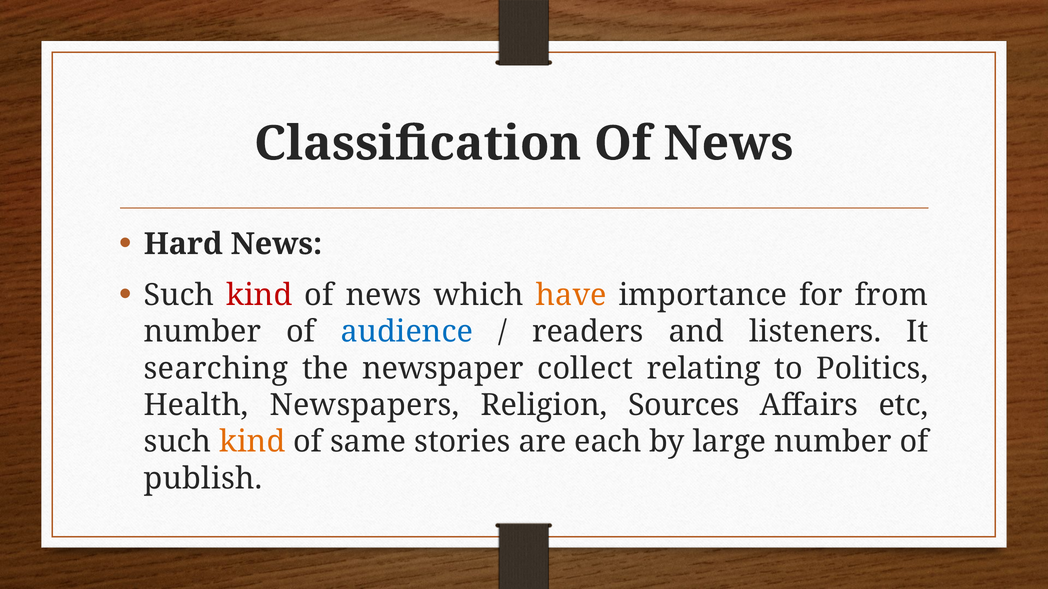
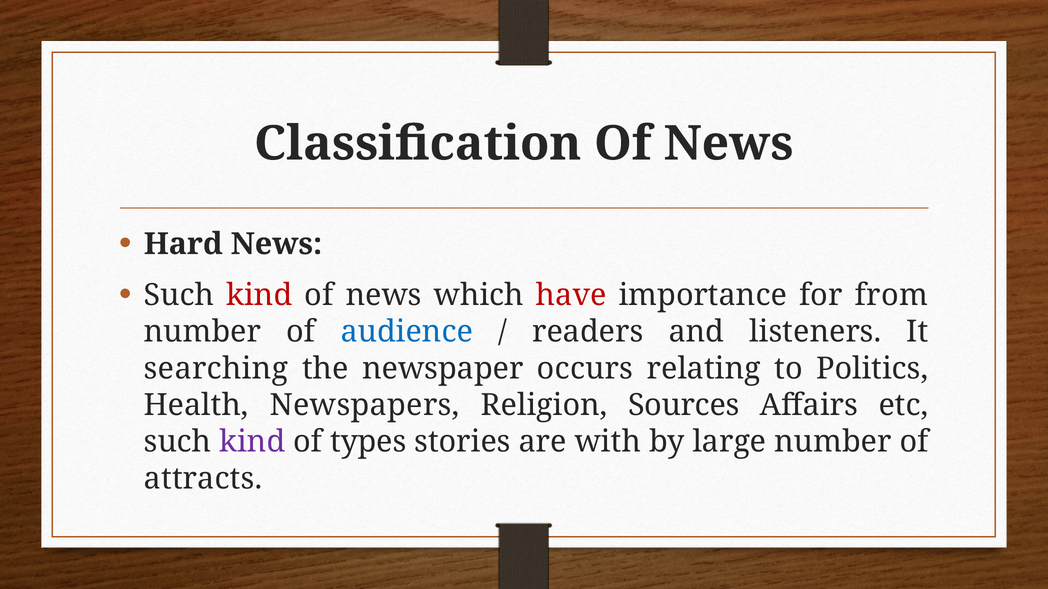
have colour: orange -> red (571, 295)
collect: collect -> occurs (585, 369)
kind colour: orange -> purple (252, 442)
same: same -> types (368, 442)
each: each -> with (608, 442)
publish: publish -> attracts (203, 479)
